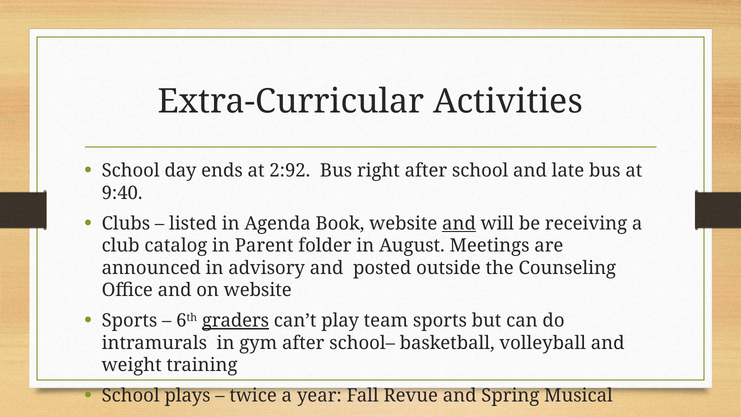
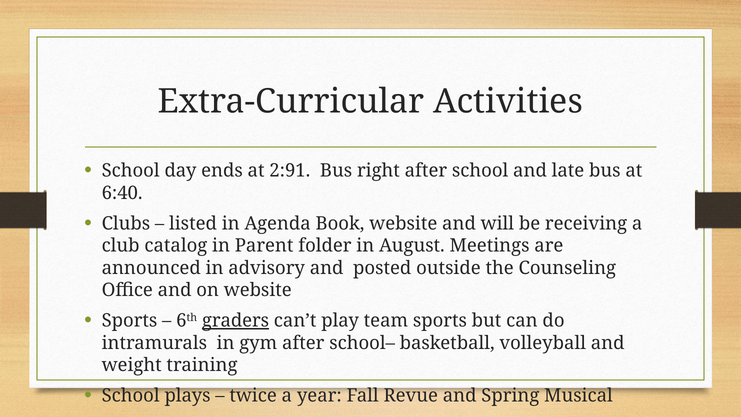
2:92: 2:92 -> 2:91 (290, 171)
9:40: 9:40 -> 6:40 (122, 193)
and underline: present -> none (459, 223)
